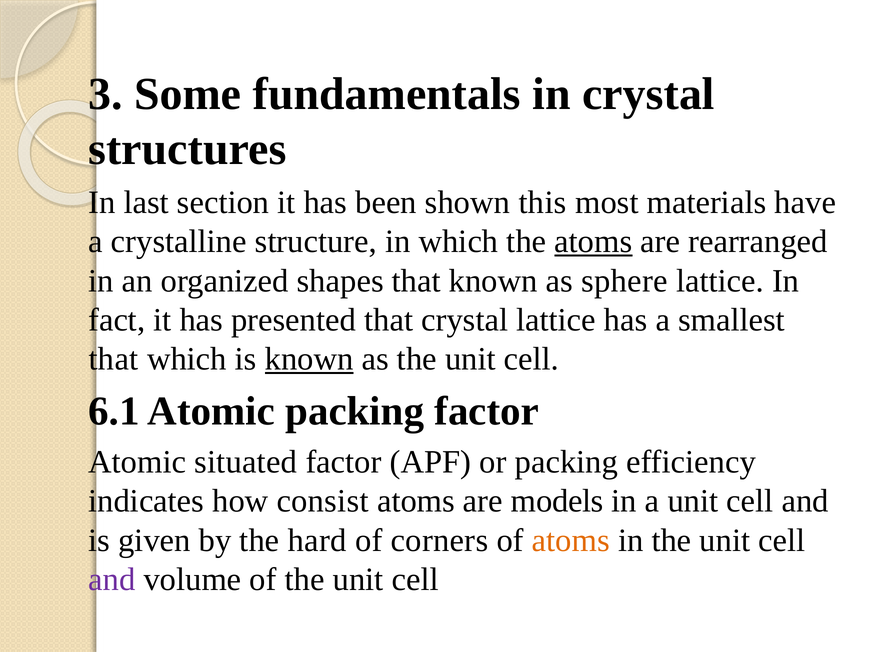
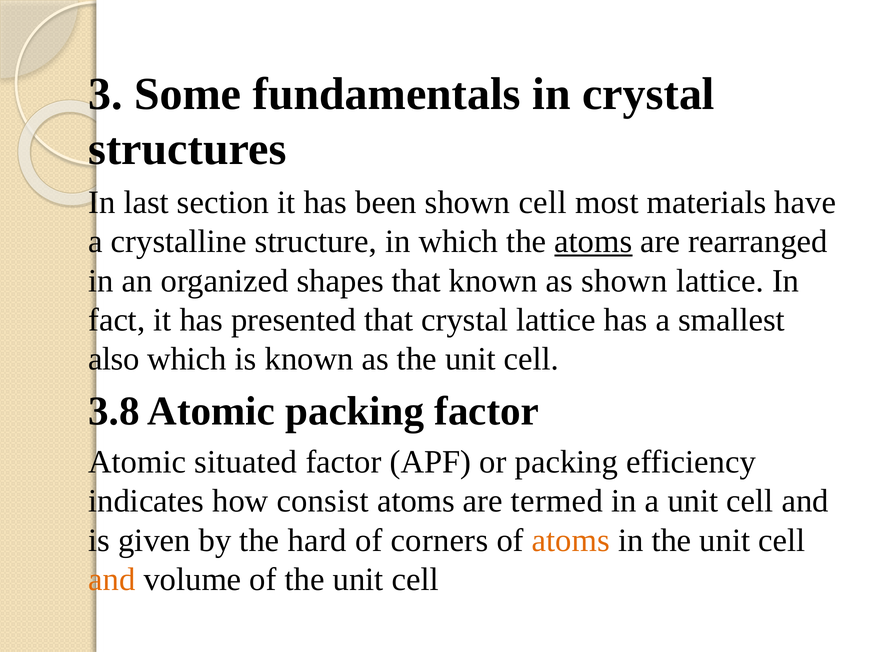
shown this: this -> cell (543, 203)
as sphere: sphere -> shown (624, 281)
that: that -> also (114, 359)
known underline: present -> none (309, 359)
6.1: 6.1 -> 3.8 (114, 412)
models: models -> termed (557, 502)
and colour: purple -> orange (112, 580)
